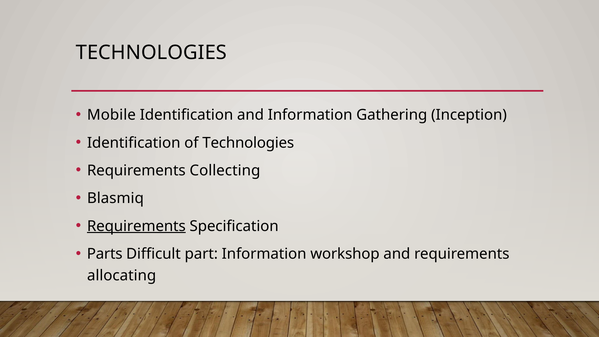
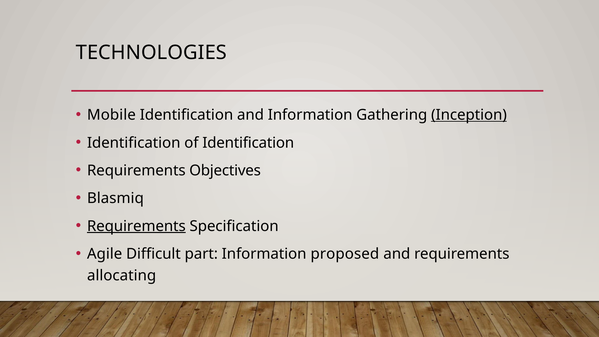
Inception underline: none -> present (469, 115)
of Technologies: Technologies -> Identification (248, 143)
Collecting: Collecting -> Objectives (225, 171)
Parts: Parts -> Agile (105, 254)
workshop: workshop -> proposed (345, 254)
